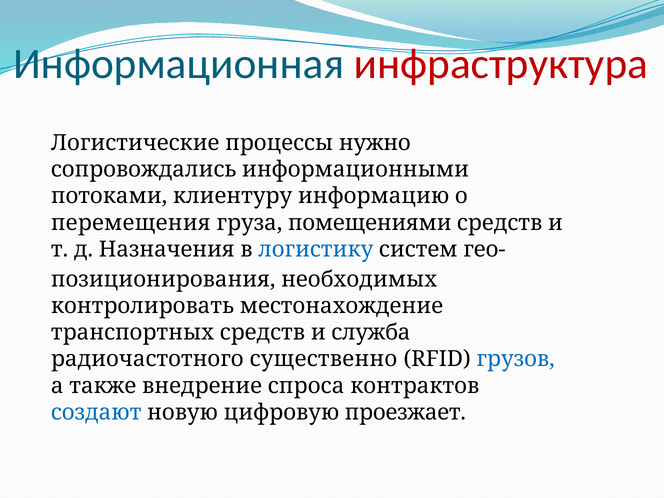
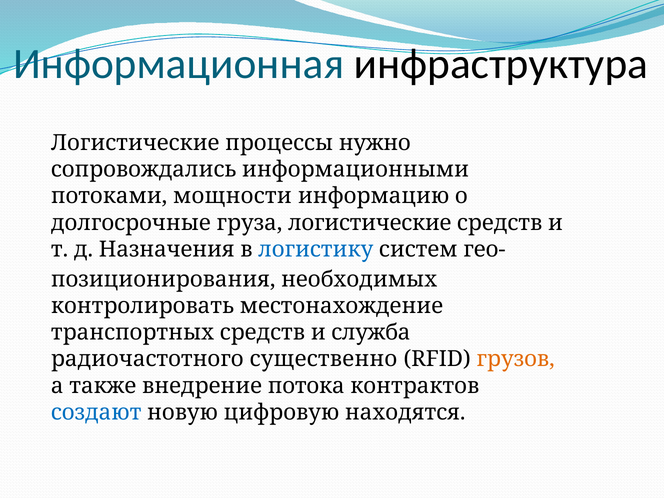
инфраструктура colour: red -> black (501, 64)
клиентуру: клиентуру -> мощности (232, 196)
перемещения: перемещения -> долгосрочные (131, 223)
груза помещениями: помещениями -> логистические (370, 223)
грузов colour: blue -> orange (516, 359)
спроса: спроса -> потока (306, 386)
проезжает: проезжает -> находятся (405, 412)
